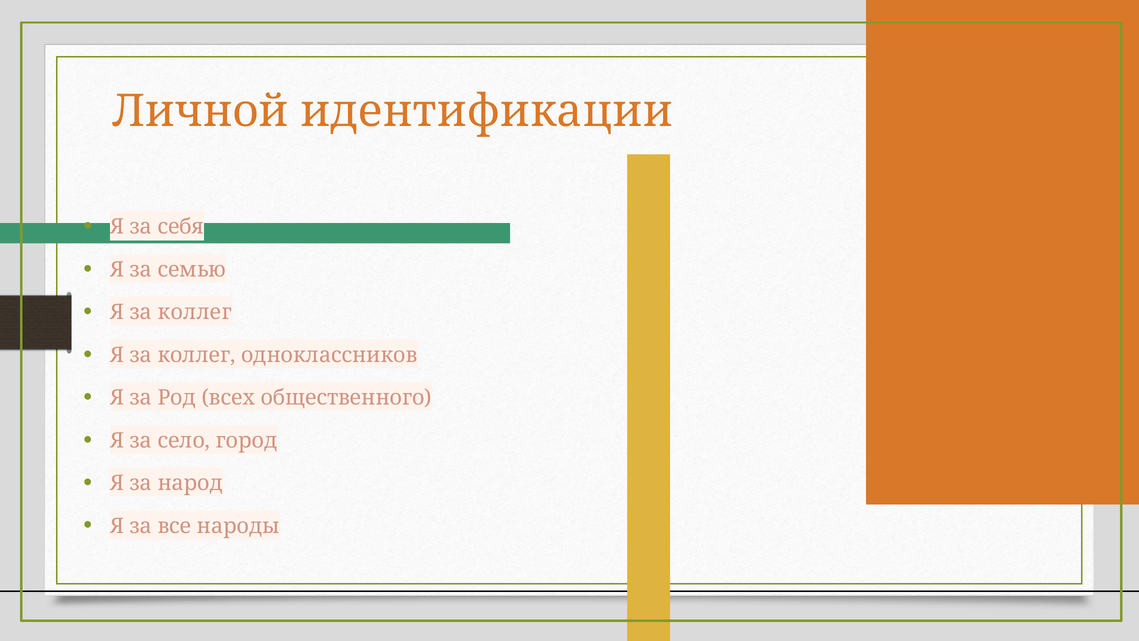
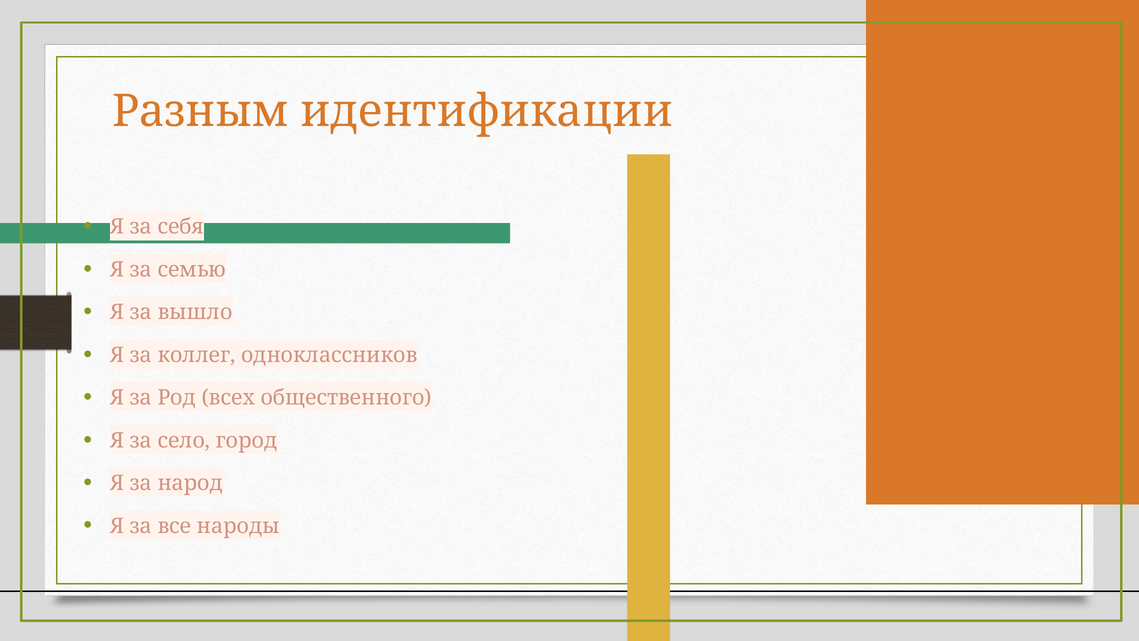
Личной: Личной -> Разным (200, 111)
коллег: коллег -> вышло (195, 312)
